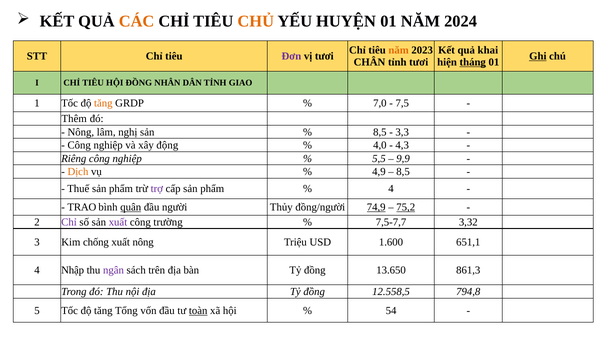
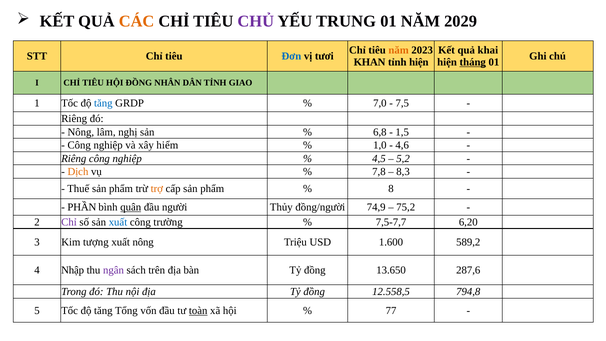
CHỦ colour: orange -> purple (256, 21)
HUYỆN: HUYỆN -> TRUNG (346, 21)
2024: 2024 -> 2029 (461, 21)
Đơn colour: purple -> blue (291, 56)
Ghi underline: present -> none (538, 56)
CHÂN: CHÂN -> KHAN (370, 62)
tỉnh tươi: tươi -> hiện (419, 62)
tăng colour: orange -> blue (103, 103)
Thêm: Thêm -> Riêng (74, 119)
8,5: 8,5 -> 6,8 (380, 132)
3,3: 3,3 -> 1,5 (402, 132)
động: động -> hiểm (167, 145)
4,0: 4,0 -> 1,0 (380, 145)
4,3: 4,3 -> 4,6 (402, 145)
5,5: 5,5 -> 4,5 (379, 158)
9,9: 9,9 -> 5,2 (403, 158)
4,9: 4,9 -> 7,8 (379, 172)
8,5: 8,5 -> 8,3 (403, 172)
trợ colour: purple -> orange (157, 189)
4: 4 -> 8 (391, 189)
TRAO: TRAO -> PHẦN (82, 207)
74,9 underline: present -> none (376, 207)
75,2 underline: present -> none (406, 207)
xuất colour: purple -> blue (118, 222)
3,32: 3,32 -> 6,20 (468, 222)
chống: chống -> tượng (96, 242)
651,1: 651,1 -> 589,2 (468, 242)
861,3: 861,3 -> 287,6 (468, 270)
54: 54 -> 77 (391, 310)
